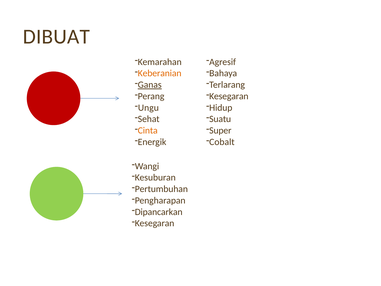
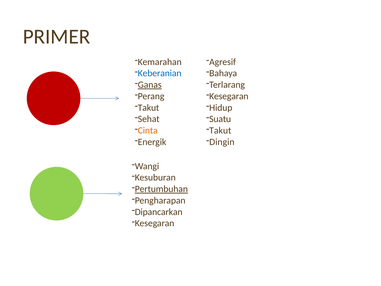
DIBUAT: DIBUAT -> PRIMER (57, 37)
Keberanian colour: orange -> blue (160, 73)
Ungu: Ungu -> Takut (148, 108)
Super: Super -> Takut (220, 130)
Cobalt: Cobalt -> Dingin (222, 142)
Pertumbuhan underline: none -> present (161, 189)
